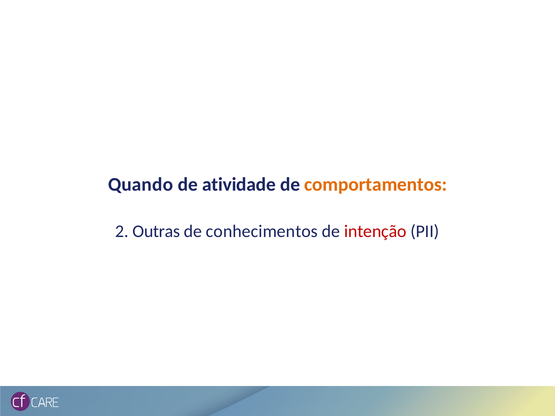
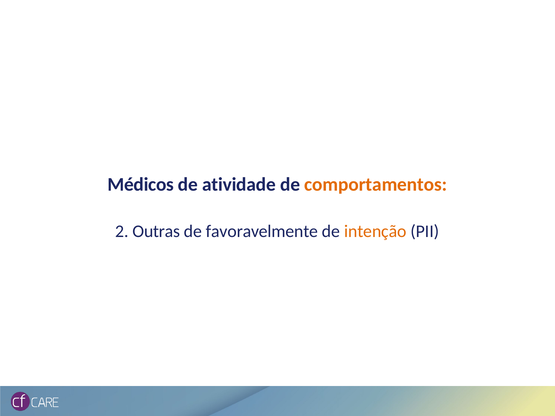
Quando: Quando -> Médicos (141, 185)
conhecimentos: conhecimentos -> favoravelmente (262, 231)
intenção colour: red -> orange (375, 231)
